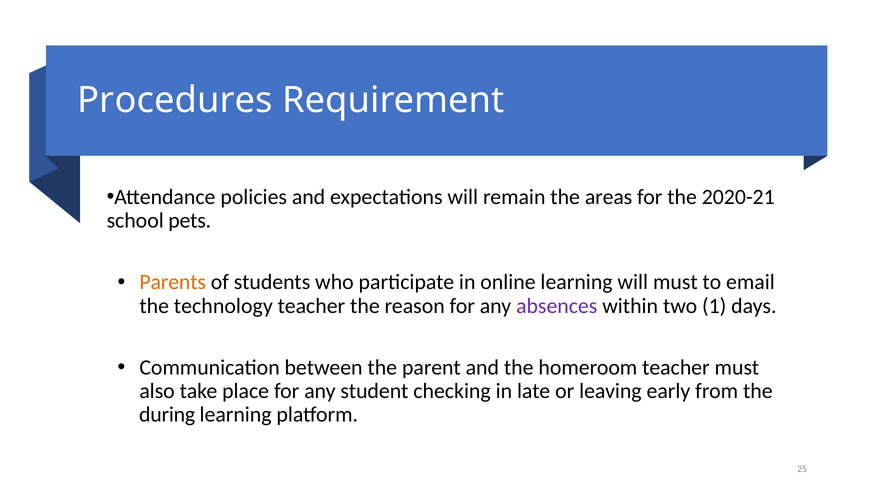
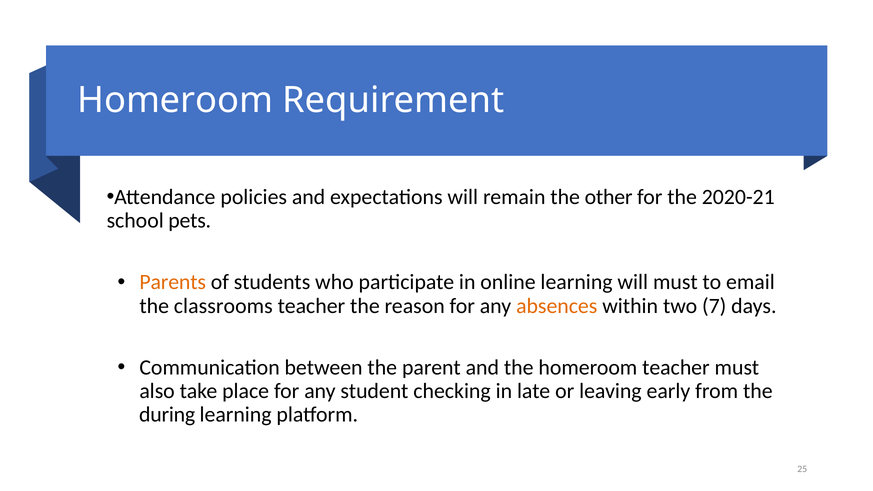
Procedures: Procedures -> Homeroom (175, 100)
areas: areas -> other (609, 197)
technology: technology -> classrooms (223, 306)
absences colour: purple -> orange (557, 306)
1: 1 -> 7 (714, 306)
